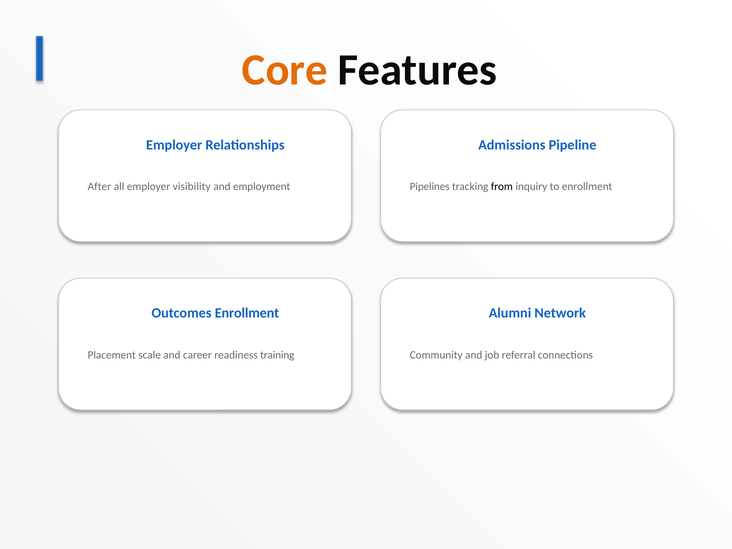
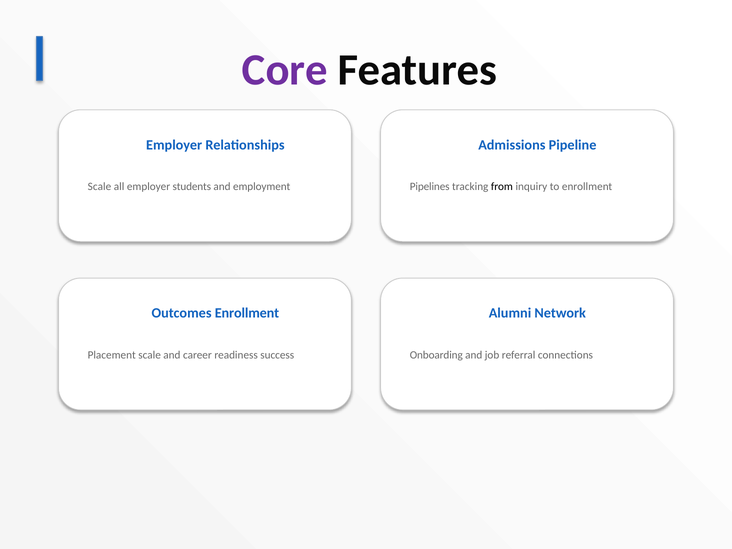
Core colour: orange -> purple (285, 70)
After: After -> Scale (99, 187)
visibility: visibility -> students (192, 187)
training: training -> success (277, 355)
Community: Community -> Onboarding (436, 355)
